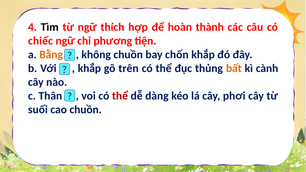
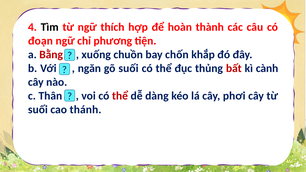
chiếc: chiếc -> đoạn (40, 41)
Bằng colour: orange -> red (51, 55)
không: không -> xuống (96, 55)
khắp: khắp -> ngăn (89, 68)
gõ trên: trên -> suối (128, 68)
bất colour: orange -> red (234, 68)
cao chuồn: chuồn -> thánh (86, 110)
